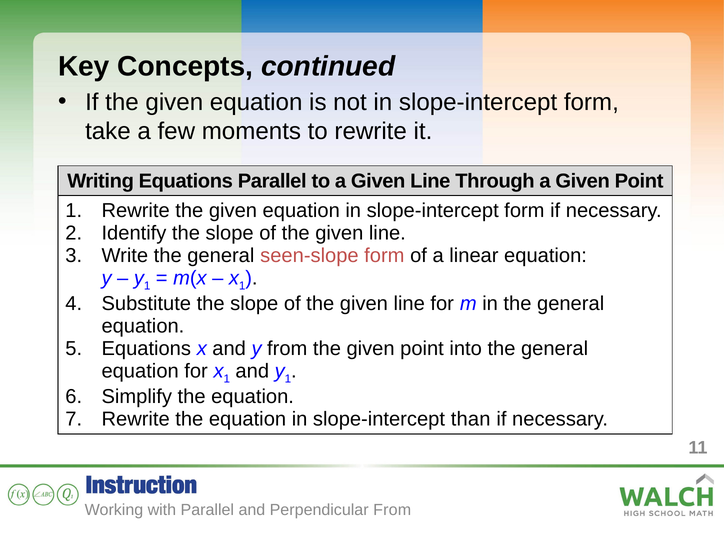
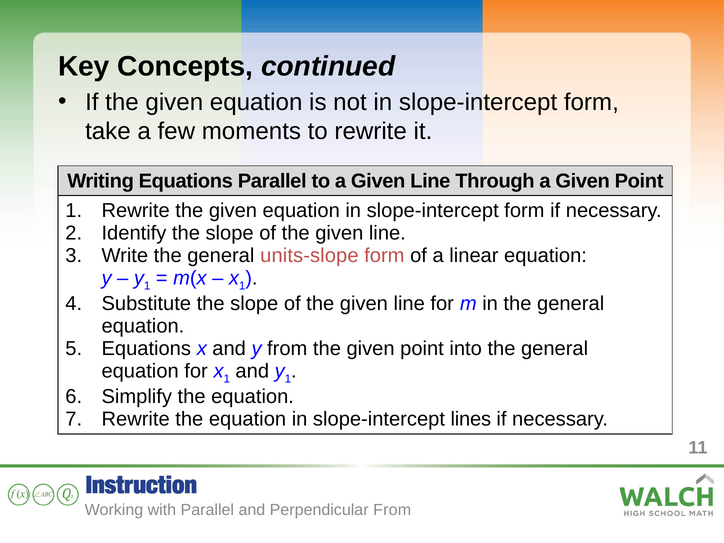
seen-slope: seen-slope -> units-slope (309, 256)
than: than -> lines (471, 419)
